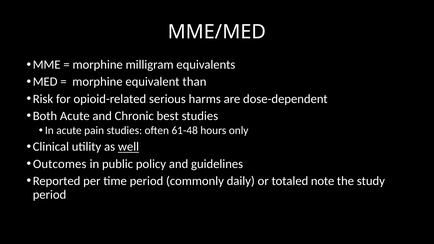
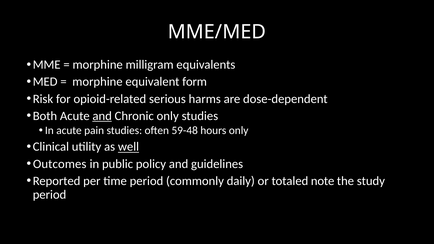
than: than -> form (195, 82)
and underline: none -> present (102, 116)
Chronic best: best -> only (168, 116)
61-48: 61-48 -> 59-48 (185, 131)
